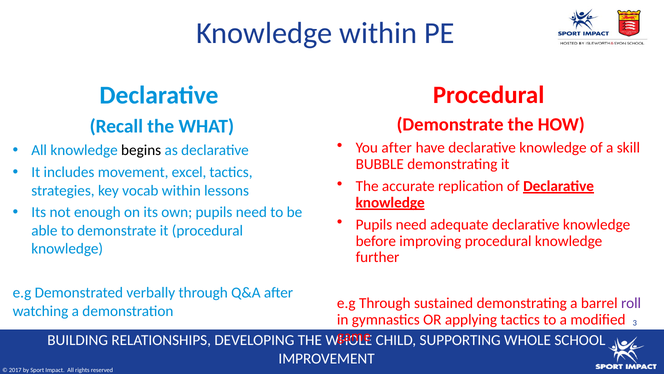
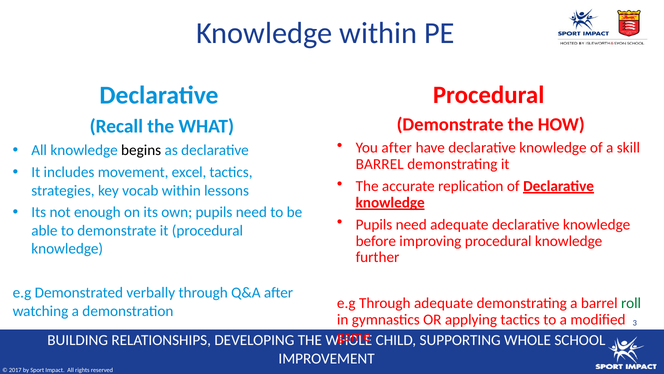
BUBBLE: BUBBLE -> BARREL (380, 164)
Through sustained: sustained -> adequate (444, 303)
roll colour: purple -> green (631, 303)
